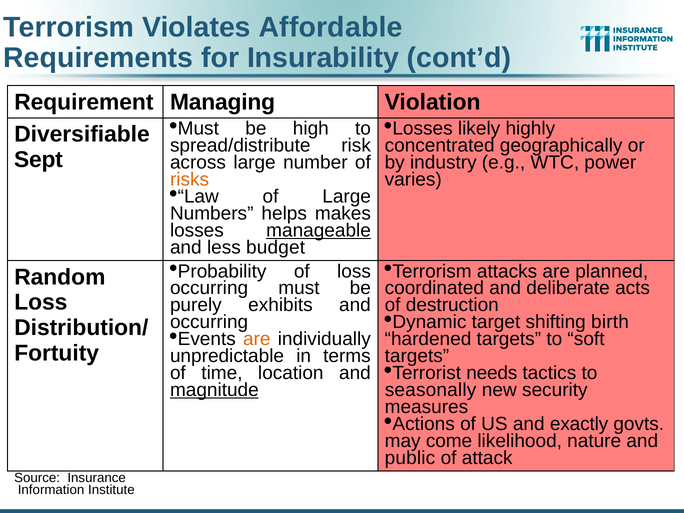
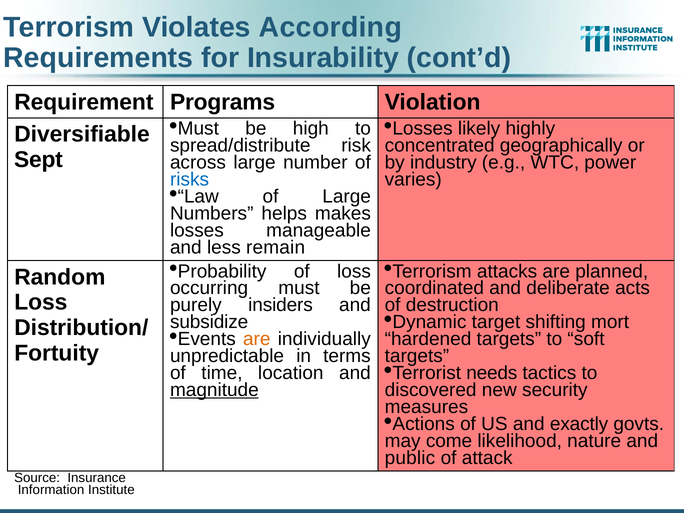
Affordable: Affordable -> According (330, 27)
Managing: Managing -> Programs (223, 102)
risks colour: orange -> blue (190, 180)
manageable underline: present -> none (319, 230)
budget: budget -> remain (276, 247)
exhibits: exhibits -> insiders (281, 305)
birth: birth -> mort (610, 322)
occurring: occurring -> subsidize (209, 322)
seasonally: seasonally -> discovered (431, 390)
